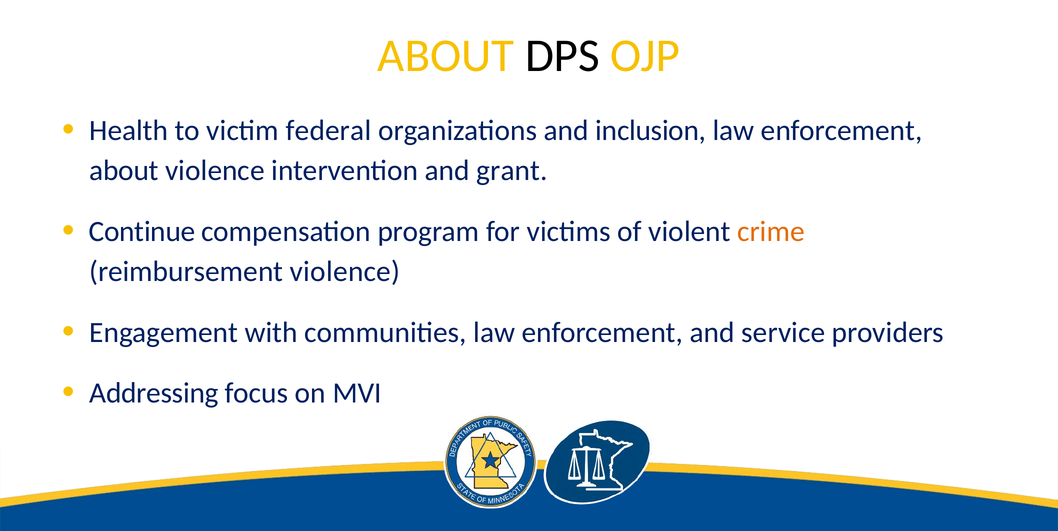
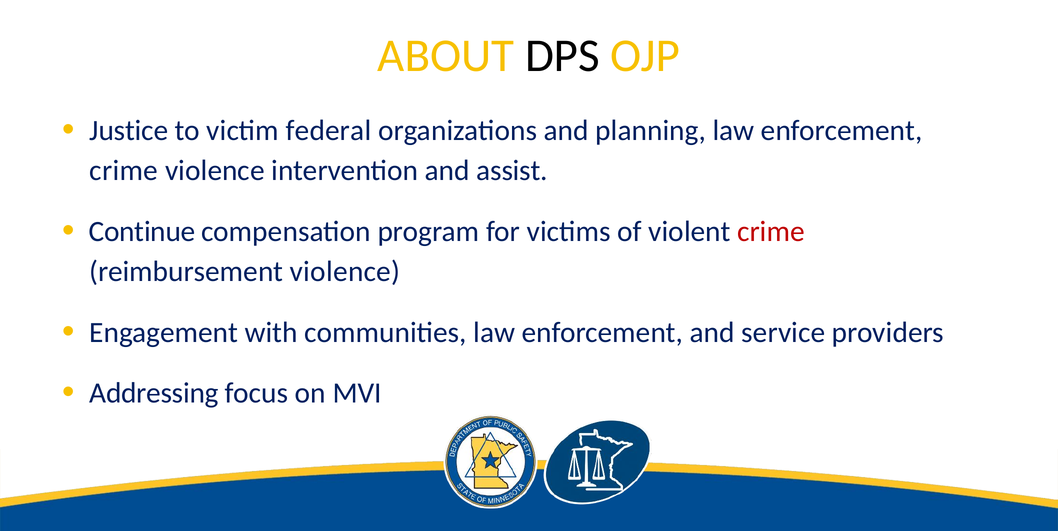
Health: Health -> Justice (129, 131)
inclusion: inclusion -> planning (651, 131)
about: about -> crime (124, 171)
grant: grant -> assist (512, 171)
crime colour: orange -> red (771, 232)
